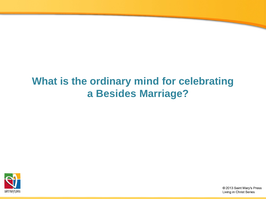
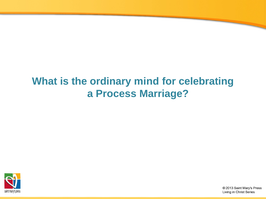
Besides: Besides -> Process (116, 94)
